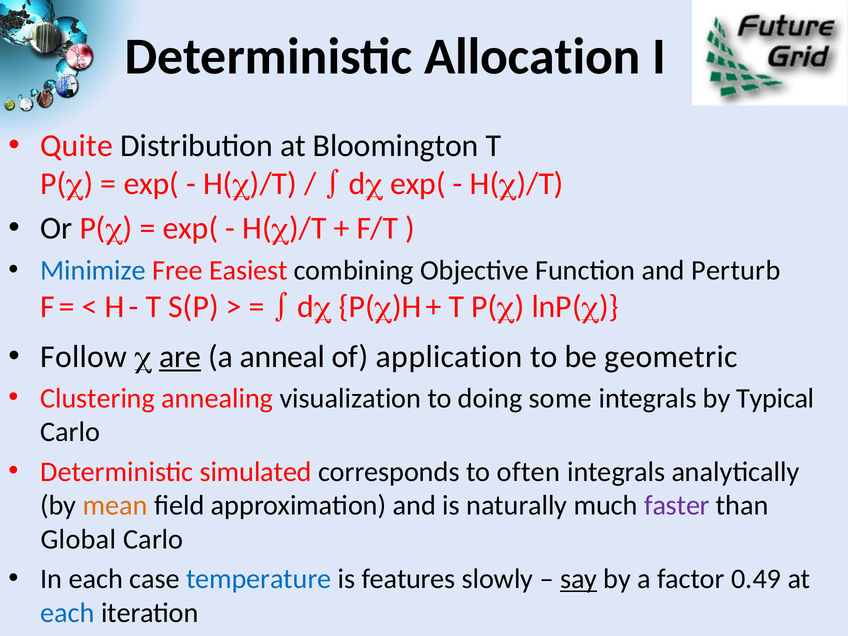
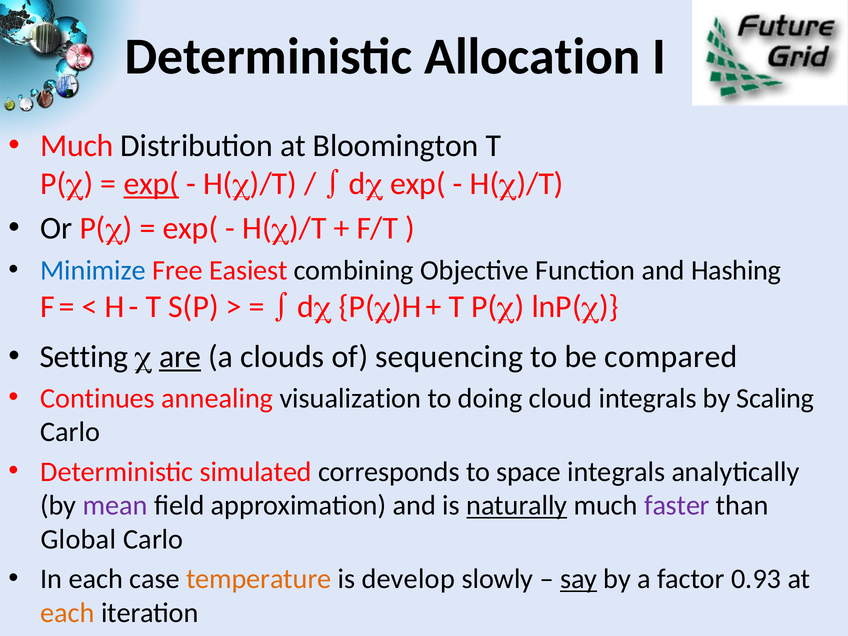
Quite: Quite -> Much (77, 146)
exp( underline: none -> present (151, 184)
Perturb: Perturb -> Hashing (736, 271)
Follow: Follow -> Setting (84, 357)
anneal: anneal -> clouds (282, 357)
application: application -> sequencing (449, 357)
geometric: geometric -> compared (671, 357)
Clustering: Clustering -> Continues (98, 398)
some: some -> cloud (560, 398)
Typical: Typical -> Scaling (775, 398)
often: often -> space (529, 472)
mean colour: orange -> purple (115, 506)
naturally underline: none -> present (517, 506)
temperature colour: blue -> orange (259, 579)
features: features -> develop (408, 579)
0.49: 0.49 -> 0.93 (756, 579)
each colour: blue -> orange (67, 613)
